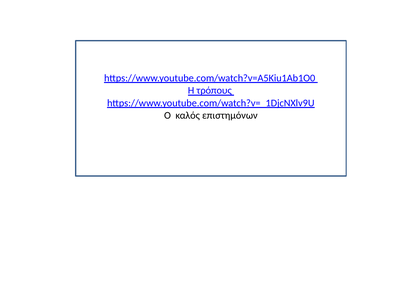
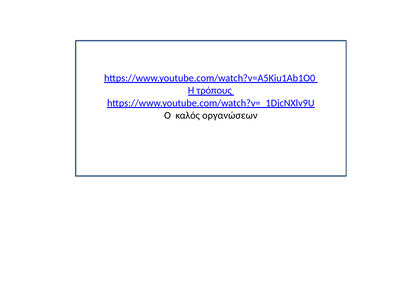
επιστημόνων: επιστημόνων -> οργανώσεων (230, 115)
